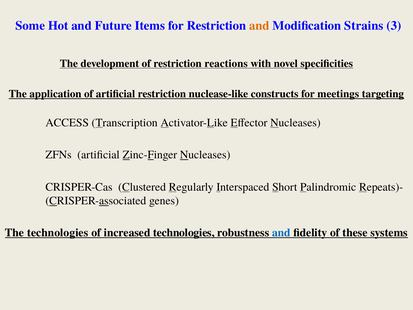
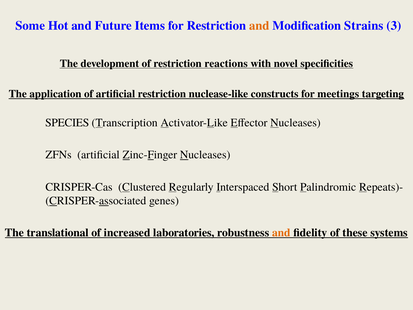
ACCESS: ACCESS -> SPECIES (67, 122)
The technologies: technologies -> translational (58, 233)
increased technologies: technologies -> laboratories (184, 233)
and colour: blue -> orange (281, 233)
